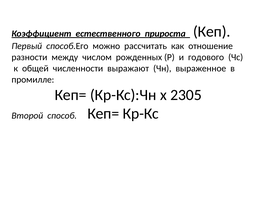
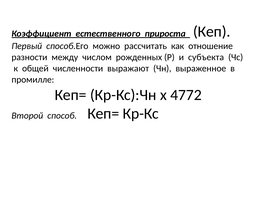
годового: годового -> субъекта (206, 57)
2305: 2305 -> 4772 (186, 95)
